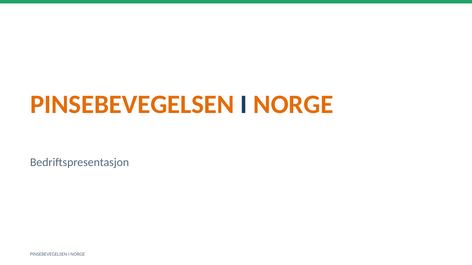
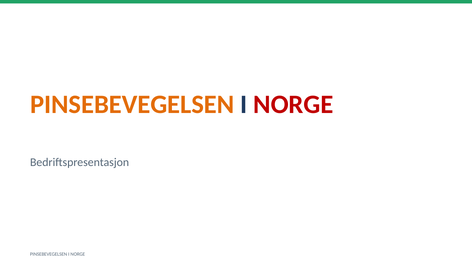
NORGE colour: orange -> red (293, 105)
